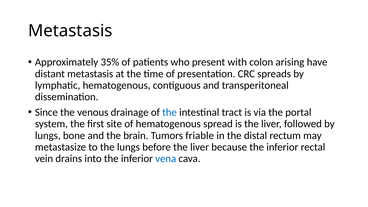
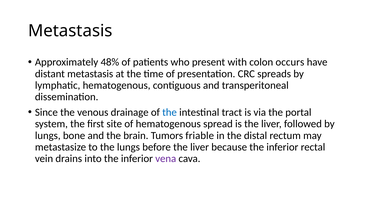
35%: 35% -> 48% (110, 62)
arising: arising -> occurs (290, 62)
vena colour: blue -> purple (166, 159)
